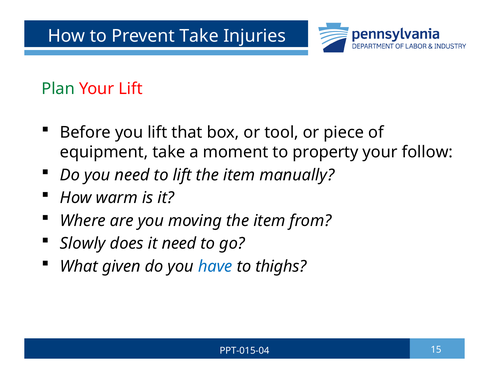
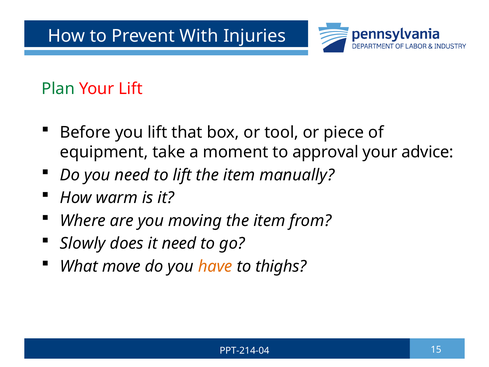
Prevent Take: Take -> With (199, 36)
property: property -> approval (326, 152)
follow: follow -> advice (427, 152)
given: given -> move (121, 266)
have colour: blue -> orange (215, 266)
PPT-015-04: PPT-015-04 -> PPT-214-04 (244, 350)
